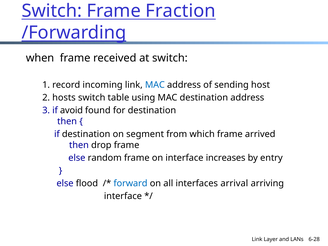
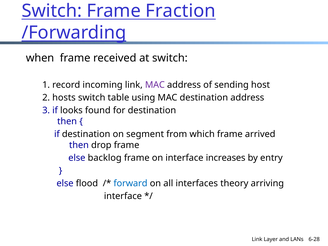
MAC colour: blue -> purple (155, 85)
avoid: avoid -> looks (71, 110)
random: random -> backlog (105, 158)
arrival: arrival -> theory (234, 183)
